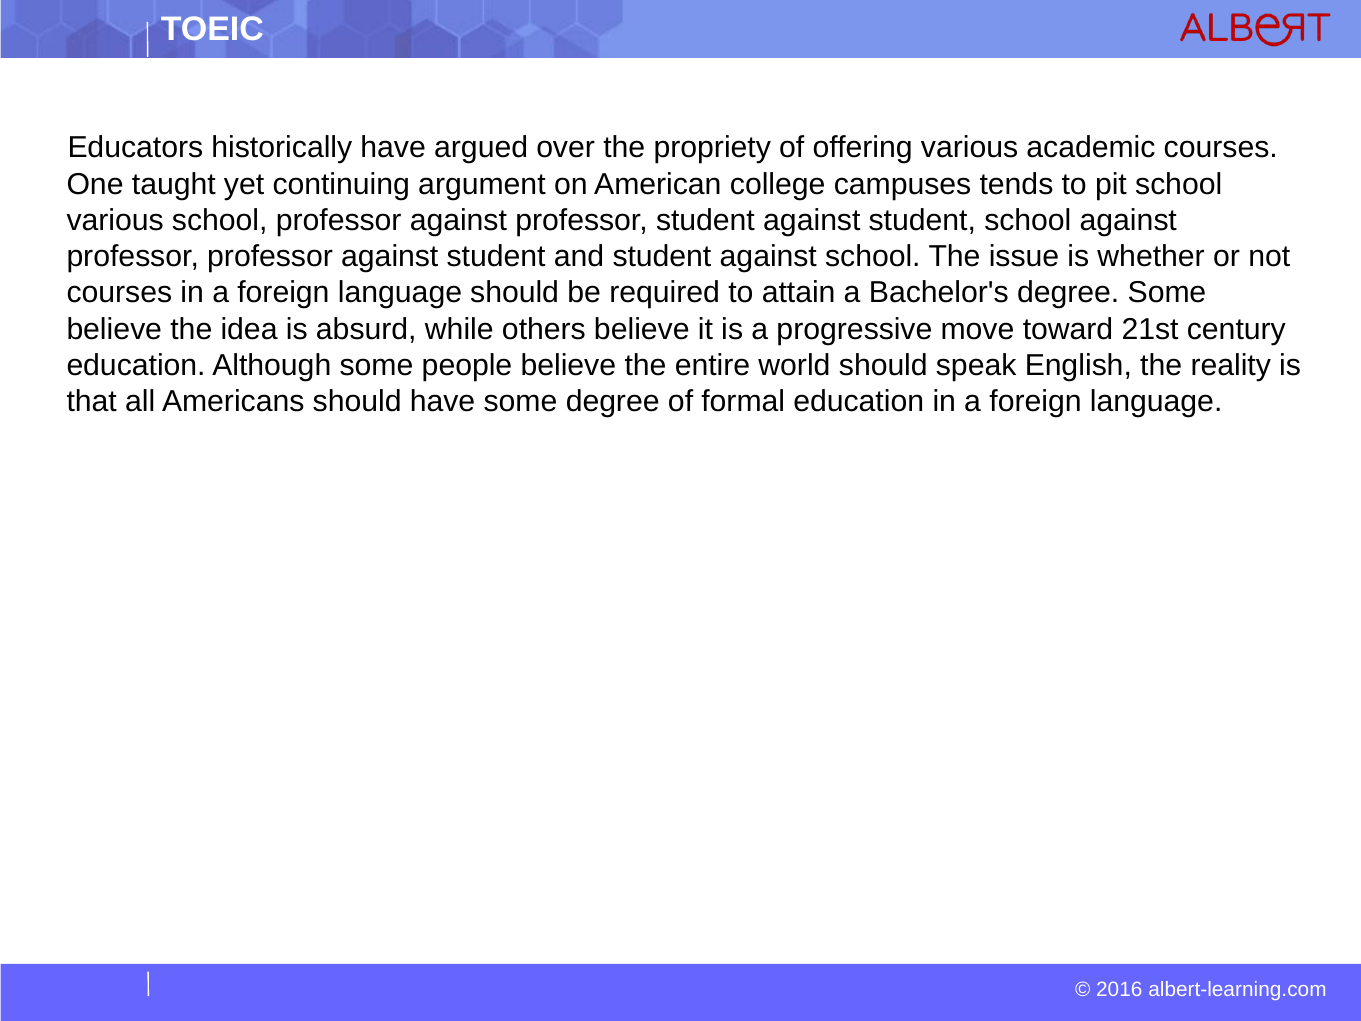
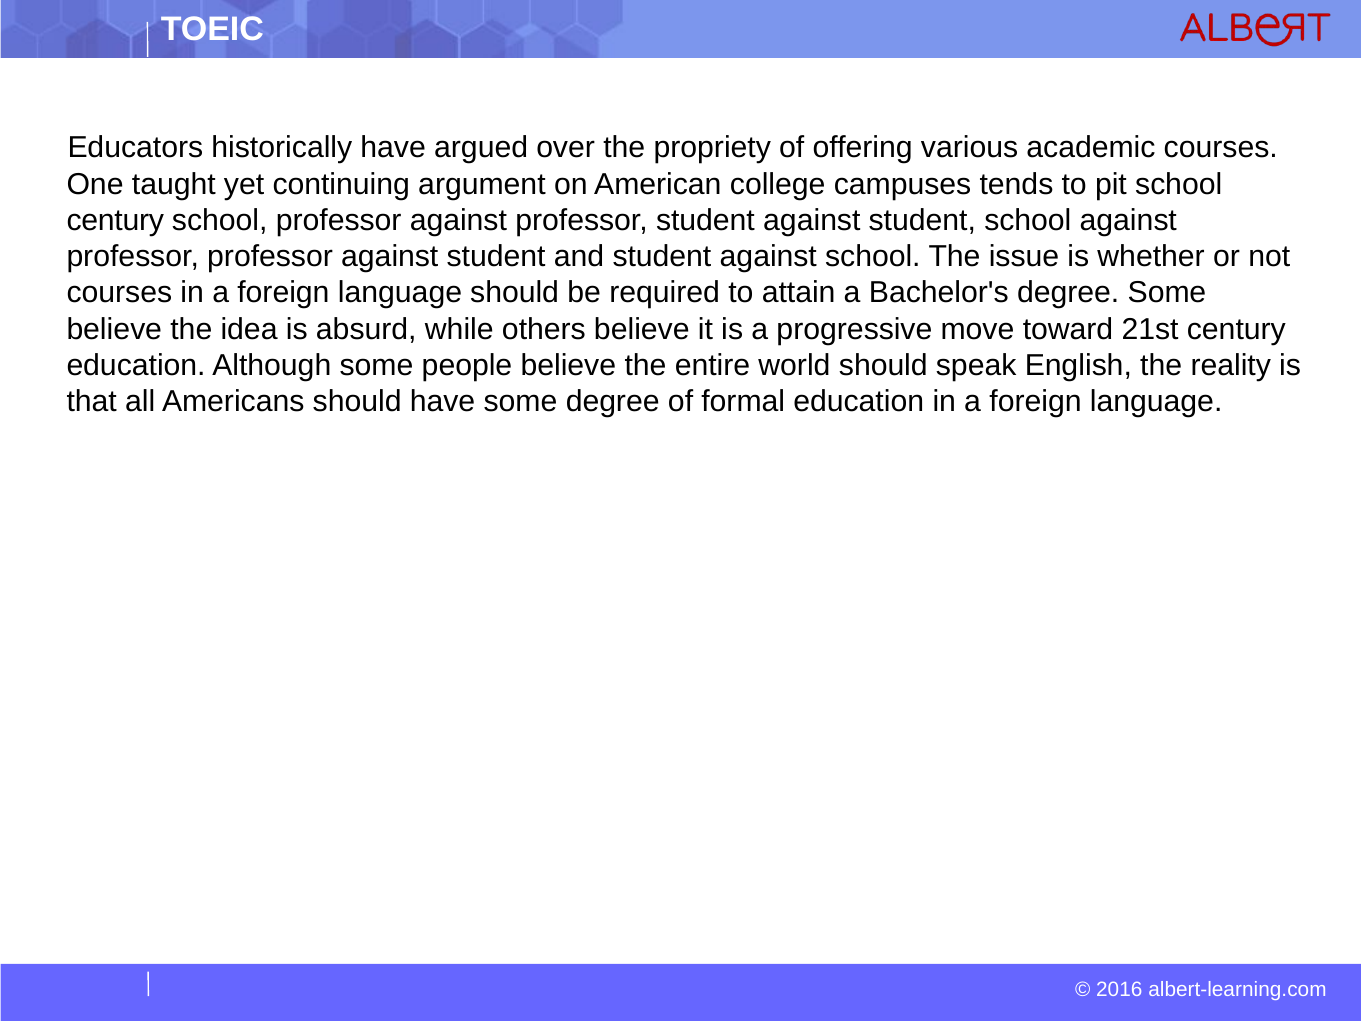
various: various -> century (115, 220)
